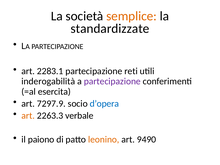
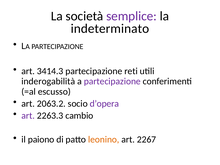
semplice colour: orange -> purple (131, 16)
standardizzate: standardizzate -> indeterminato (110, 29)
2283.1: 2283.1 -> 3414.3 (50, 71)
esercita: esercita -> escusso (54, 92)
7297.9: 7297.9 -> 2063.2 (51, 104)
d’opera colour: blue -> purple (104, 104)
art colour: orange -> purple (28, 116)
verbale: verbale -> cambio (79, 116)
9490: 9490 -> 2267 (147, 140)
